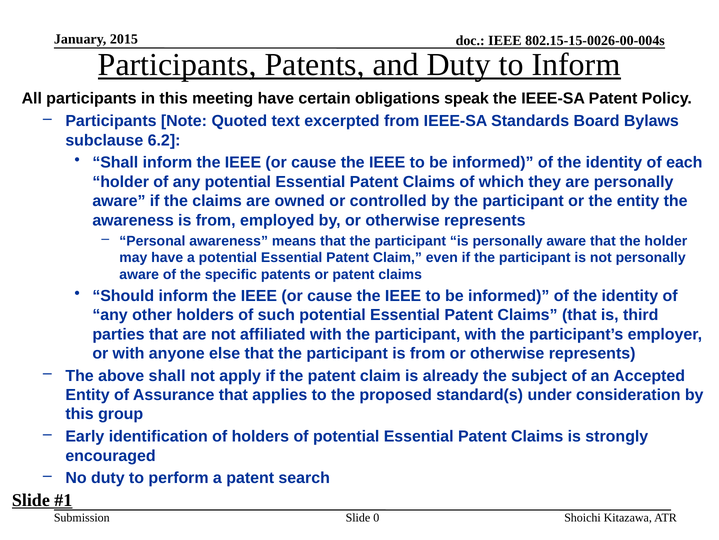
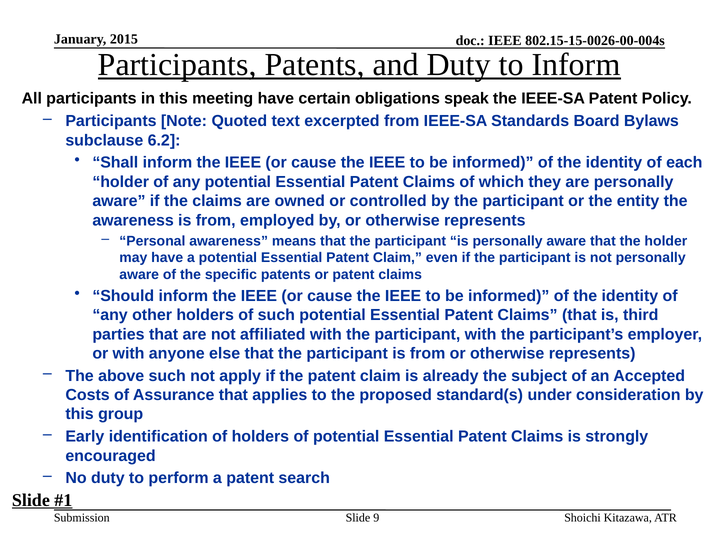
above shall: shall -> such (167, 375)
Entity: Entity -> Costs (88, 394)
0: 0 -> 9 (376, 517)
